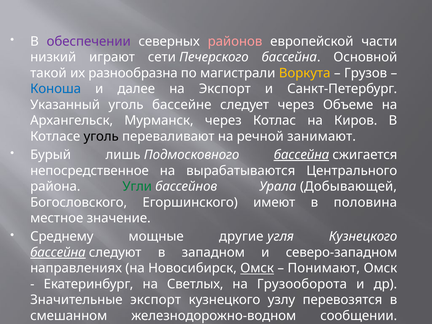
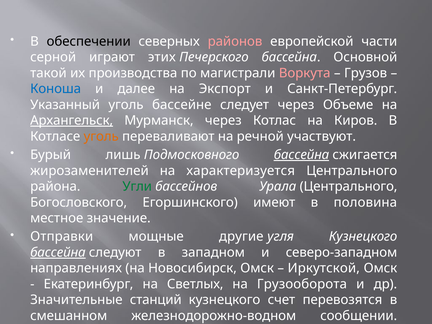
обеспечении colour: purple -> black (89, 41)
низкий: низкий -> серной (53, 57)
сети: сети -> этих (162, 57)
разнообразна: разнообразна -> производства (133, 73)
Воркута colour: yellow -> pink (305, 73)
Архангельск underline: none -> present (72, 121)
уголь colour: black -> orange (101, 136)
занимают: занимают -> участвуют (322, 136)
непосредственное: непосредственное -> жирозаменителей (89, 171)
вырабатываются: вырабатываются -> характеризуется (241, 171)
Урала Добывающей: Добывающей -> Центрального (349, 186)
Среднему: Среднему -> Отправки (62, 237)
Омск underline: present -> none (257, 268)
Понимают: Понимают -> Иркутской (324, 268)
Значительные экспорт: экспорт -> станций (156, 300)
узлу: узлу -> счет (281, 300)
